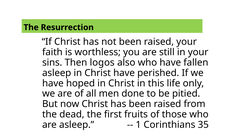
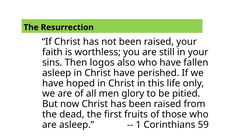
done: done -> glory (133, 93)
35: 35 -> 59 (203, 124)
